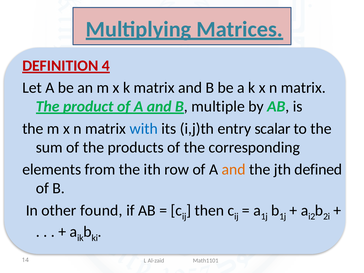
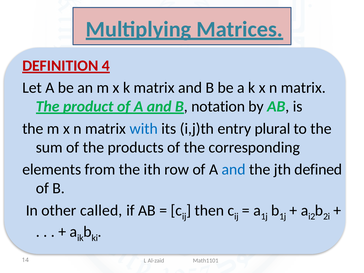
multiple: multiple -> notation (218, 107)
scalar: scalar -> plural (273, 129)
and colour: orange -> blue (234, 169)
found: found -> called (101, 210)
